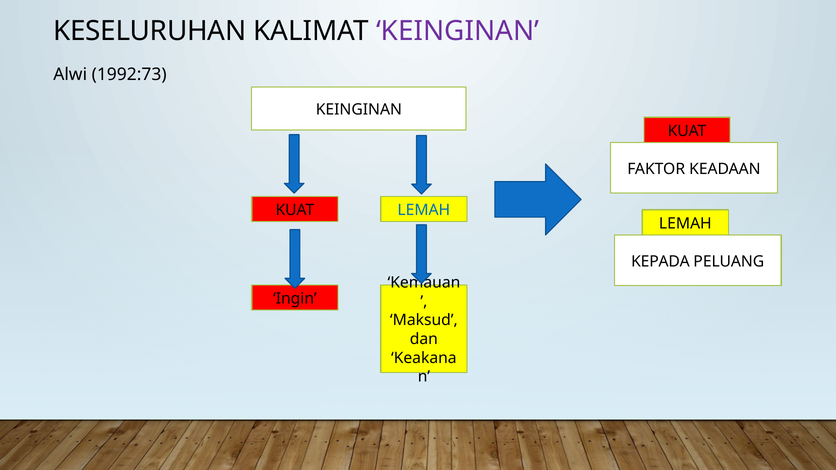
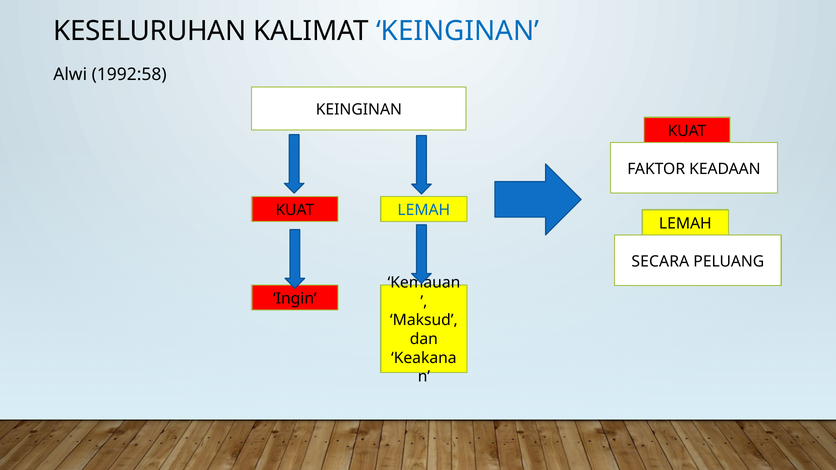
KEINGINAN colour: purple -> blue (458, 31)
1992:73: 1992:73 -> 1992:58 (129, 74)
KEPADA: KEPADA -> SECARA (660, 261)
